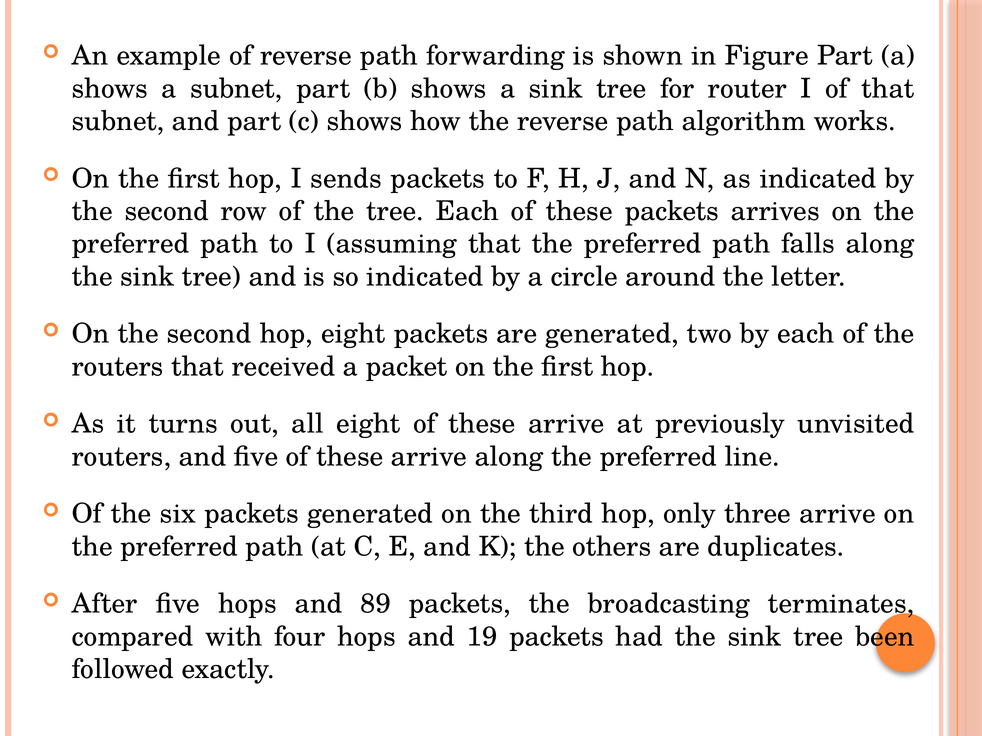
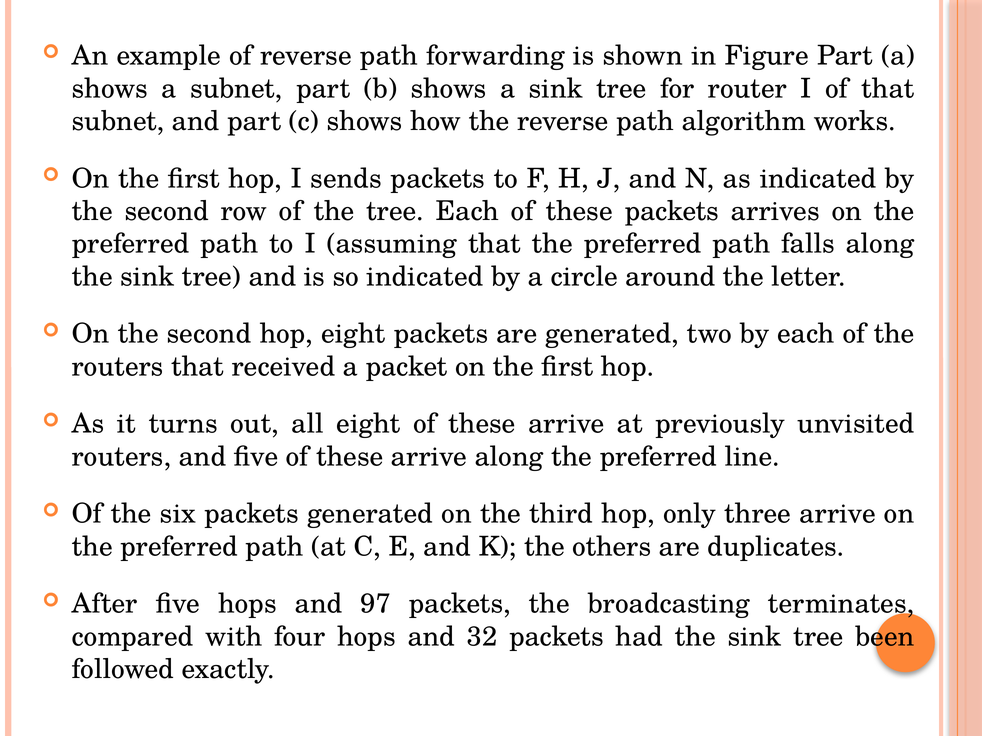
89: 89 -> 97 (376, 604)
19: 19 -> 32 (482, 637)
